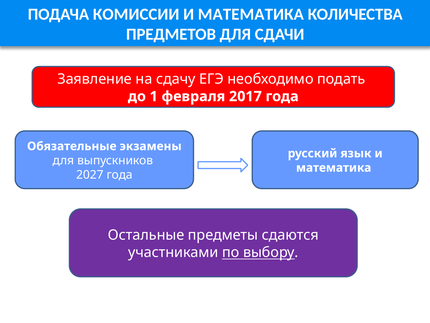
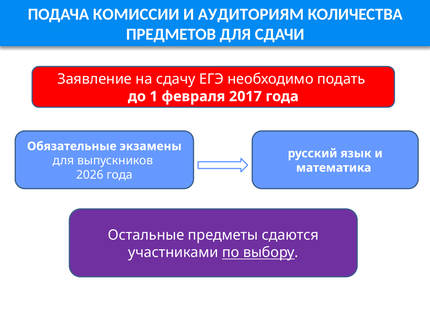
МАТЕМАТИКА: МАТЕМАТИКА -> АУДИТОРИЯМ (251, 14)
2027: 2027 -> 2026 (90, 175)
